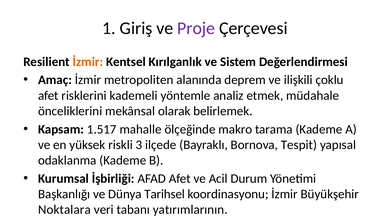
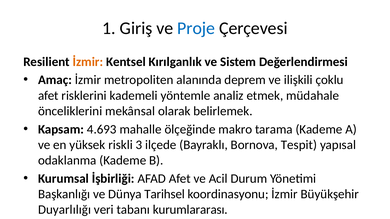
Proje colour: purple -> blue (196, 28)
1.517: 1.517 -> 4.693 (102, 129)
Noktalara: Noktalara -> Duyarlılığı (65, 210)
yatırımlarının: yatırımlarının -> kurumlararası (190, 210)
